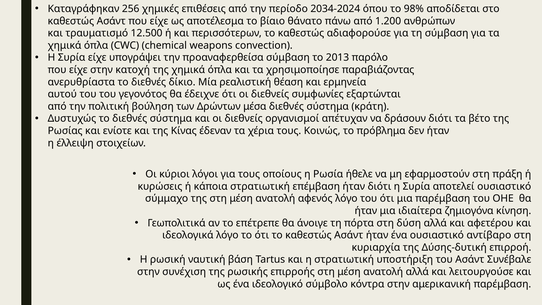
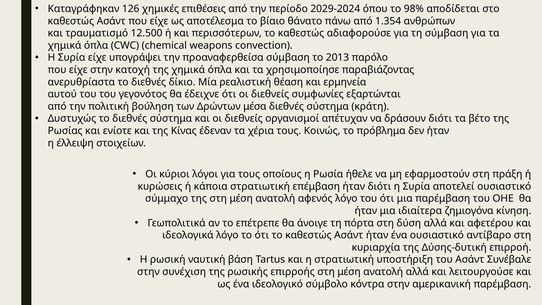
256: 256 -> 126 (131, 9)
2034-2024: 2034-2024 -> 2029-2024 (335, 9)
1.200: 1.200 -> 1.354 (388, 21)
